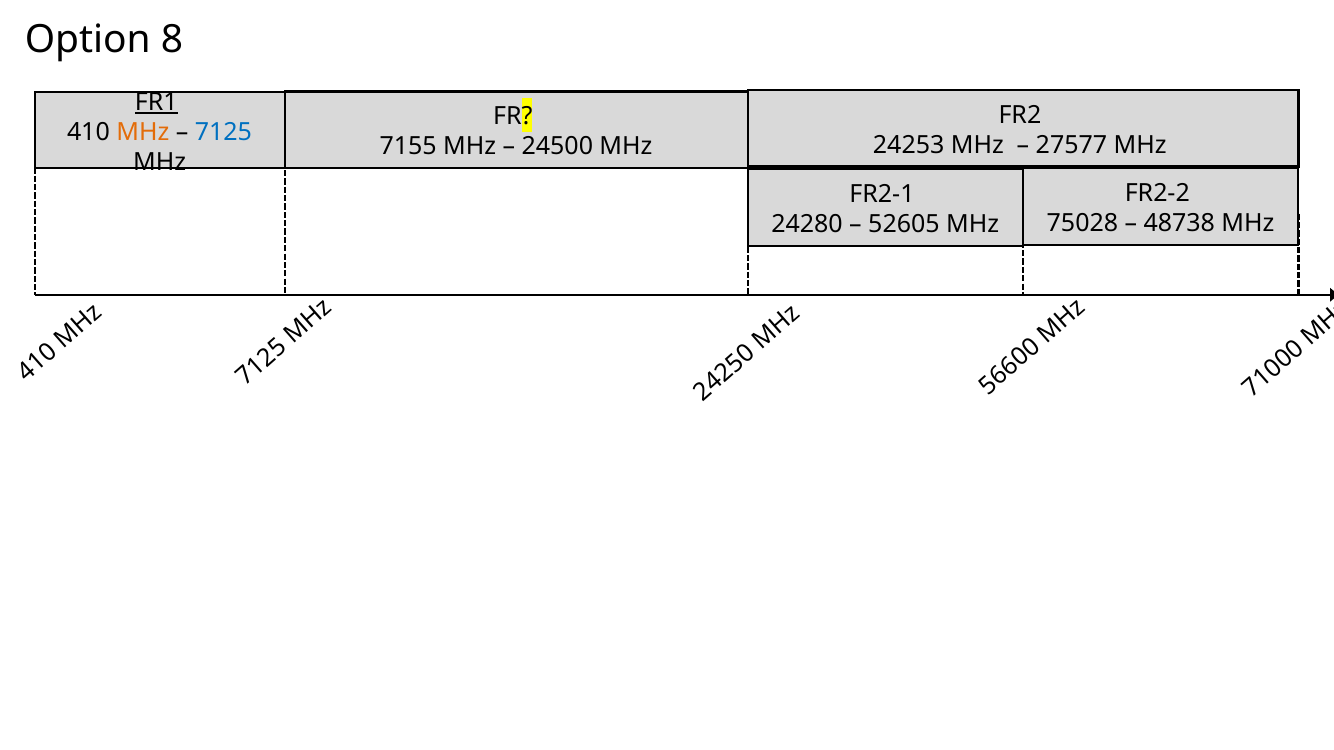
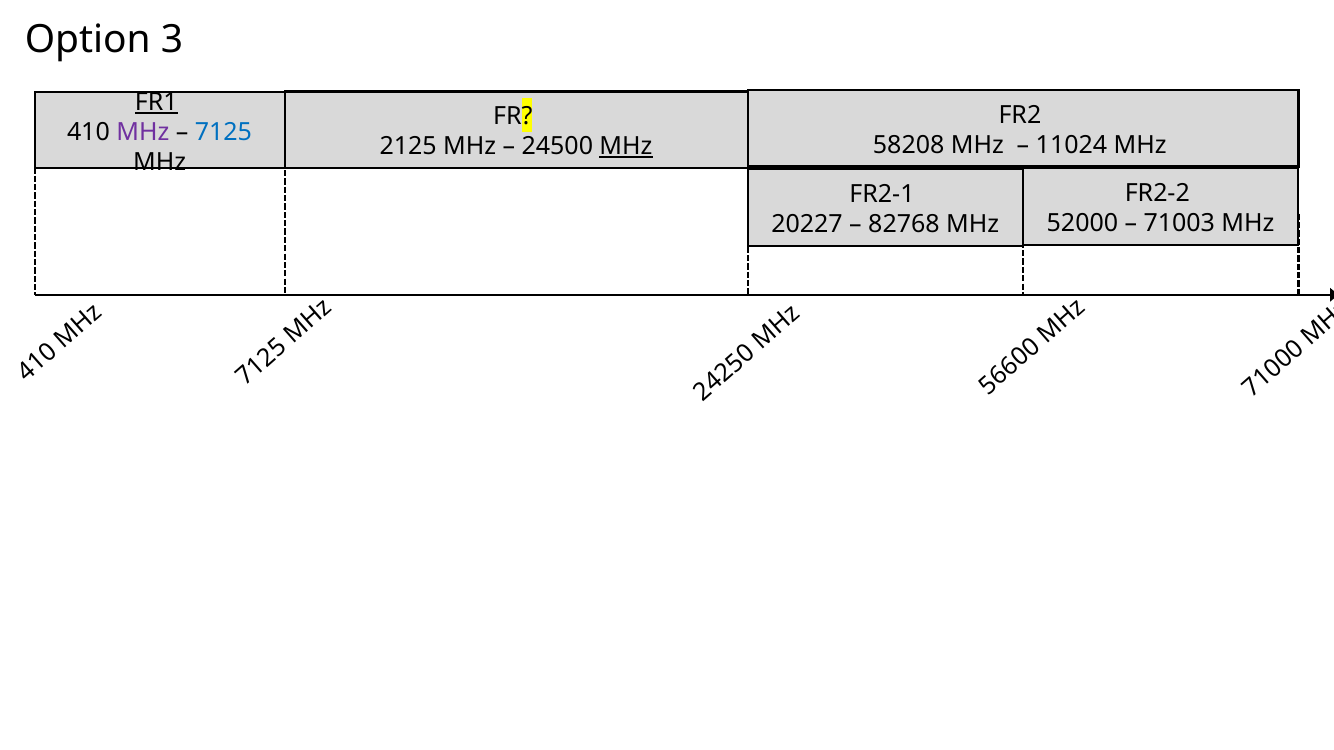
8: 8 -> 3 (172, 40)
MHz colour: orange -> purple (143, 132)
24253: 24253 -> 58208 (909, 145)
27577: 27577 -> 11024 (1071, 145)
7155: 7155 -> 2125 (408, 146)
MHz underline: none -> present (626, 146)
75028: 75028 -> 52000 (1082, 224)
48738: 48738 -> 71003 (1179, 224)
24280: 24280 -> 20227 (807, 224)
52605: 52605 -> 82768 (904, 224)
